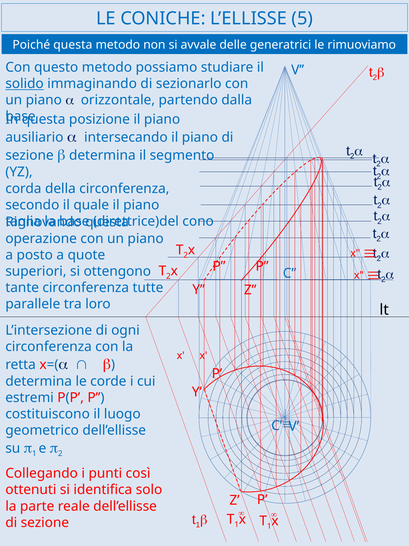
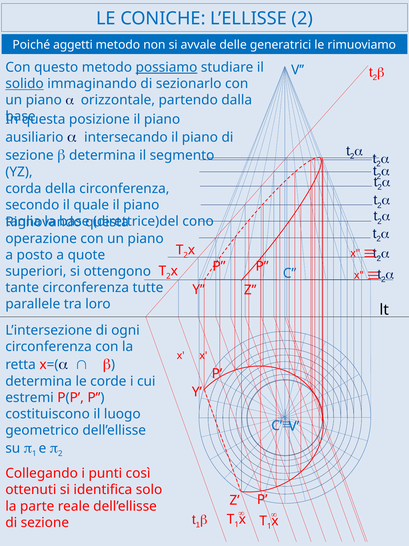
L’ELLISSE 5: 5 -> 2 (302, 19)
Poiché questa: questa -> aggetti (73, 45)
possiamo underline: none -> present (166, 67)
